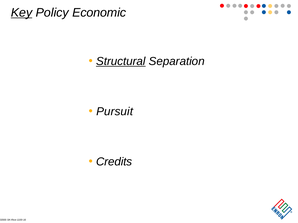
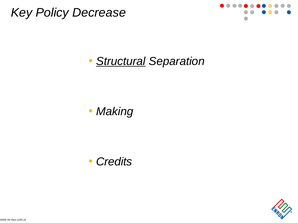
Key underline: present -> none (22, 13)
Economic: Economic -> Decrease (99, 13)
Pursuit: Pursuit -> Making (115, 112)
